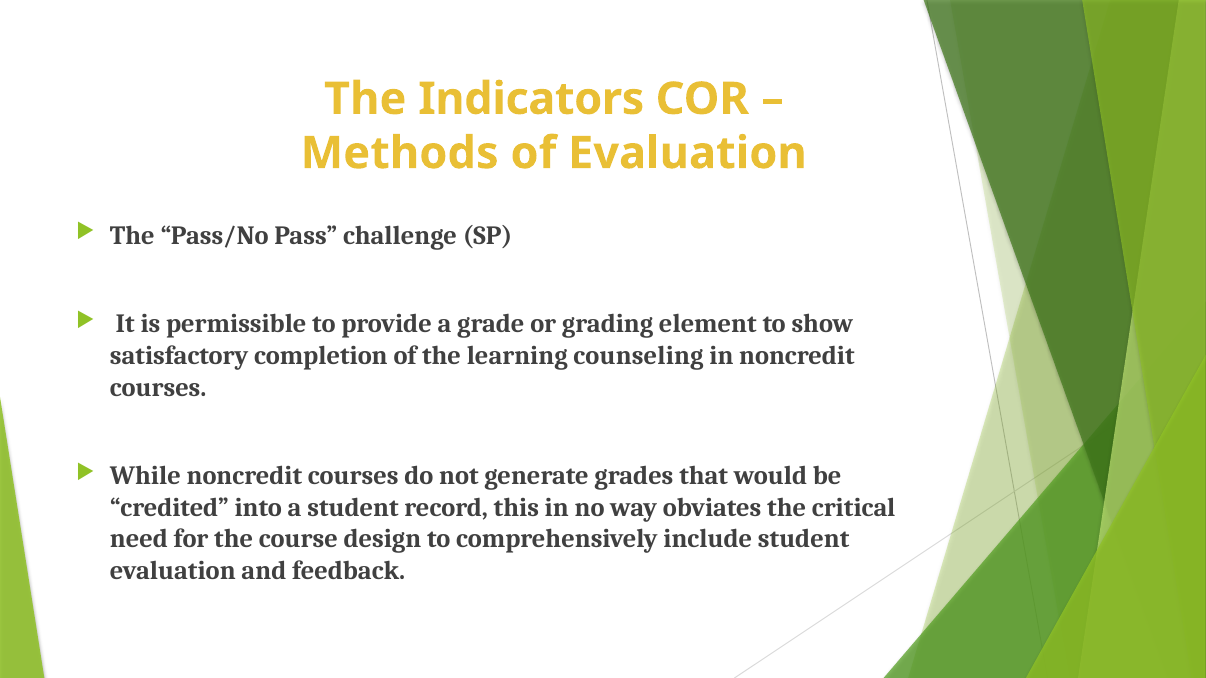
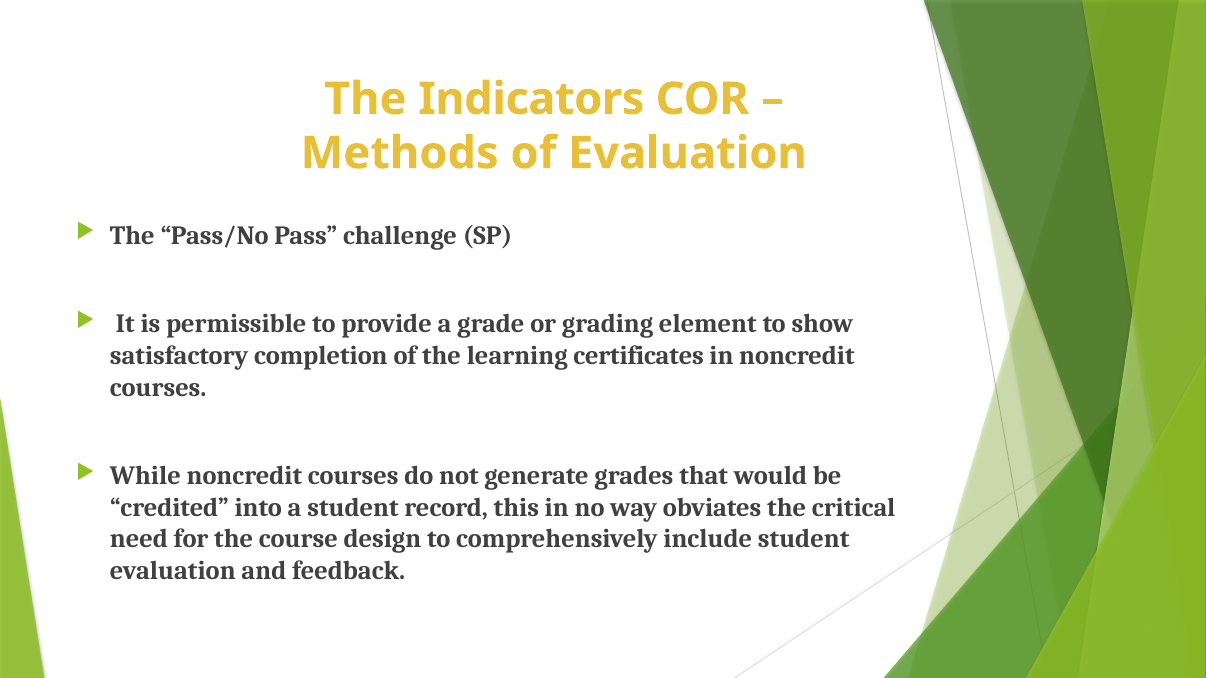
counseling: counseling -> certificates (639, 356)
